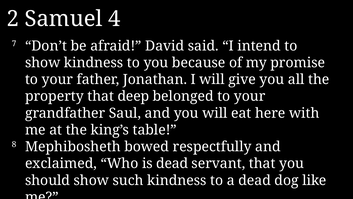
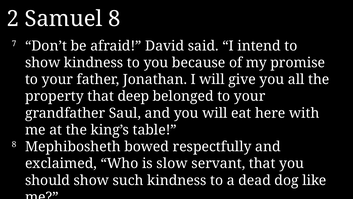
Samuel 4: 4 -> 8 (114, 19)
is dead: dead -> slow (172, 163)
